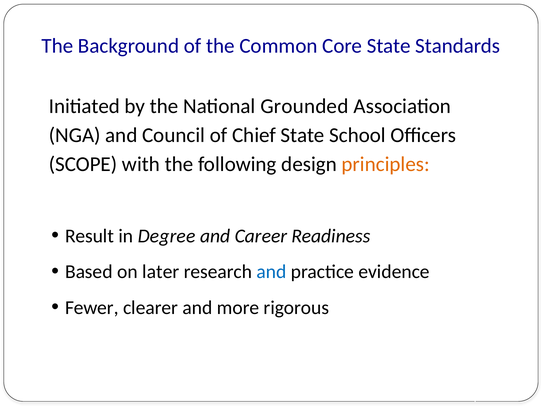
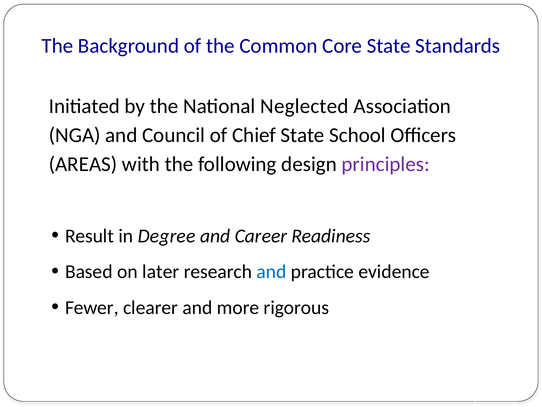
Grounded: Grounded -> Neglected (304, 106)
SCOPE: SCOPE -> AREAS (83, 164)
principles colour: orange -> purple (386, 164)
